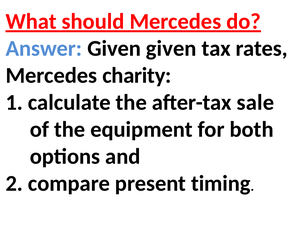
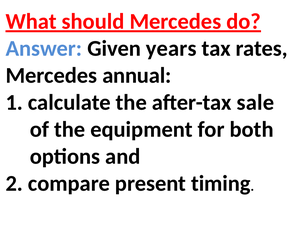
Given given: given -> years (171, 49)
charity: charity -> annual (137, 76)
